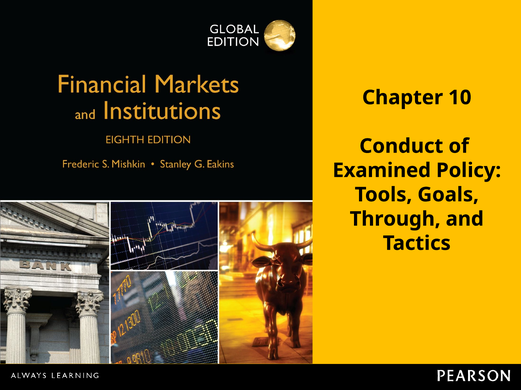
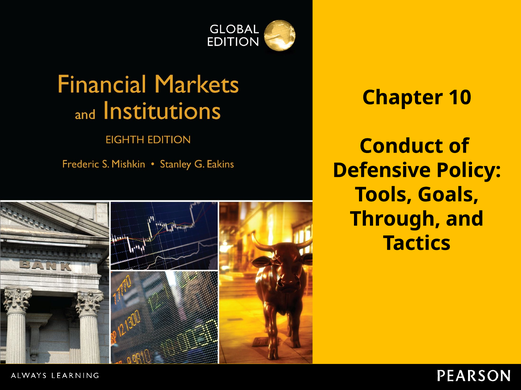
Examined: Examined -> Defensive (382, 171)
